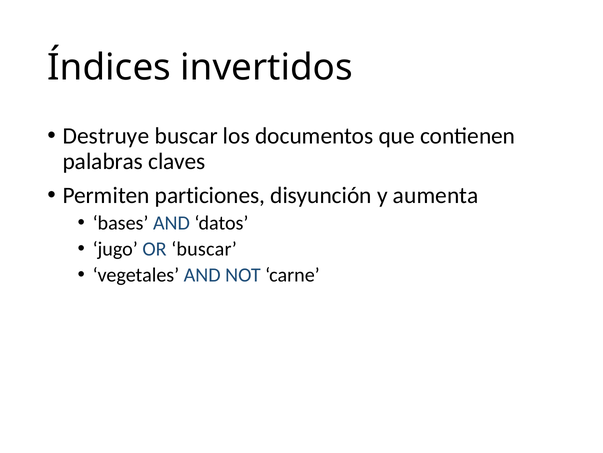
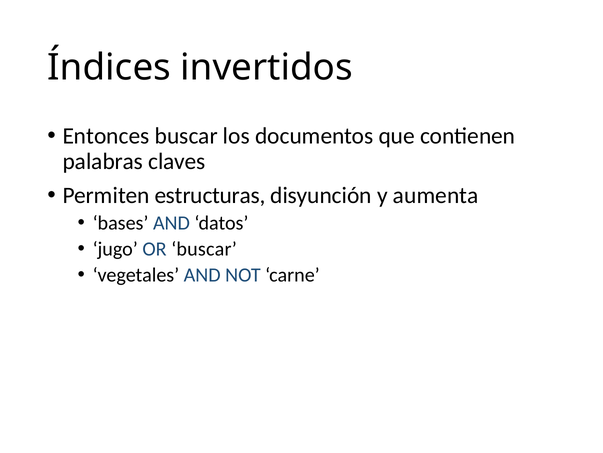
Destruye: Destruye -> Entonces (106, 136)
particiones: particiones -> estructuras (210, 195)
